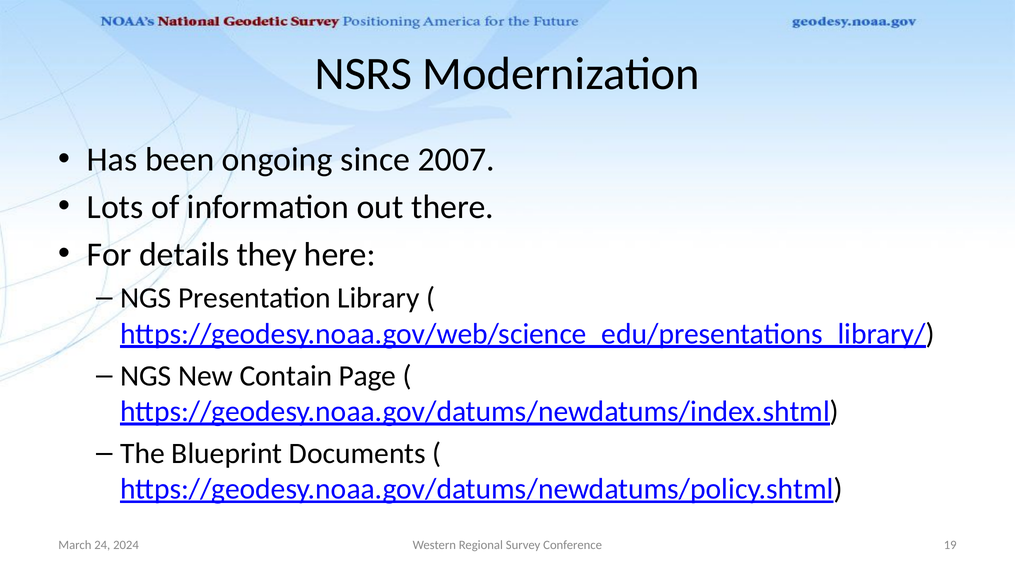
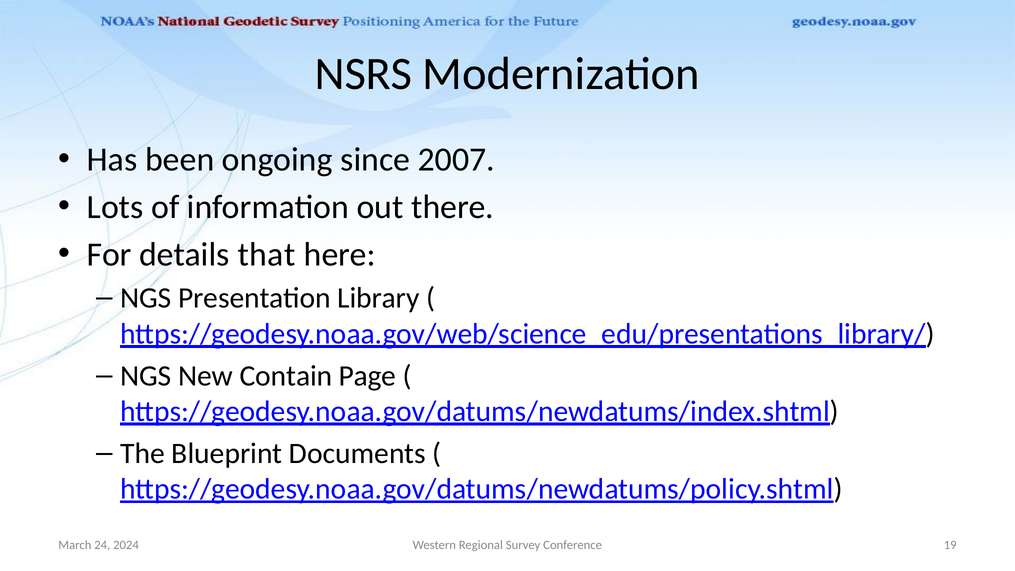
they: they -> that (267, 254)
